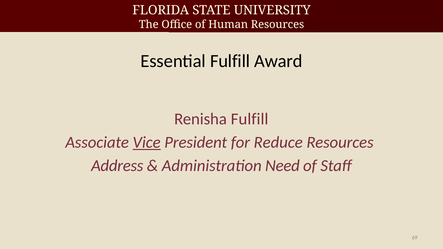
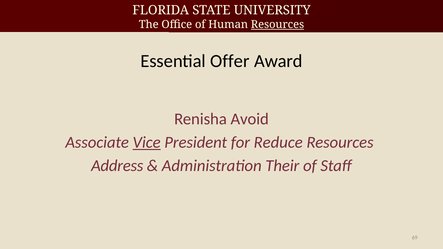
Resources underline: none -> present (278, 25)
Essential Fulfill: Fulfill -> Offer (230, 61)
Renisha Fulfill: Fulfill -> Avoid (250, 119)
Need: Need -> Their (282, 166)
